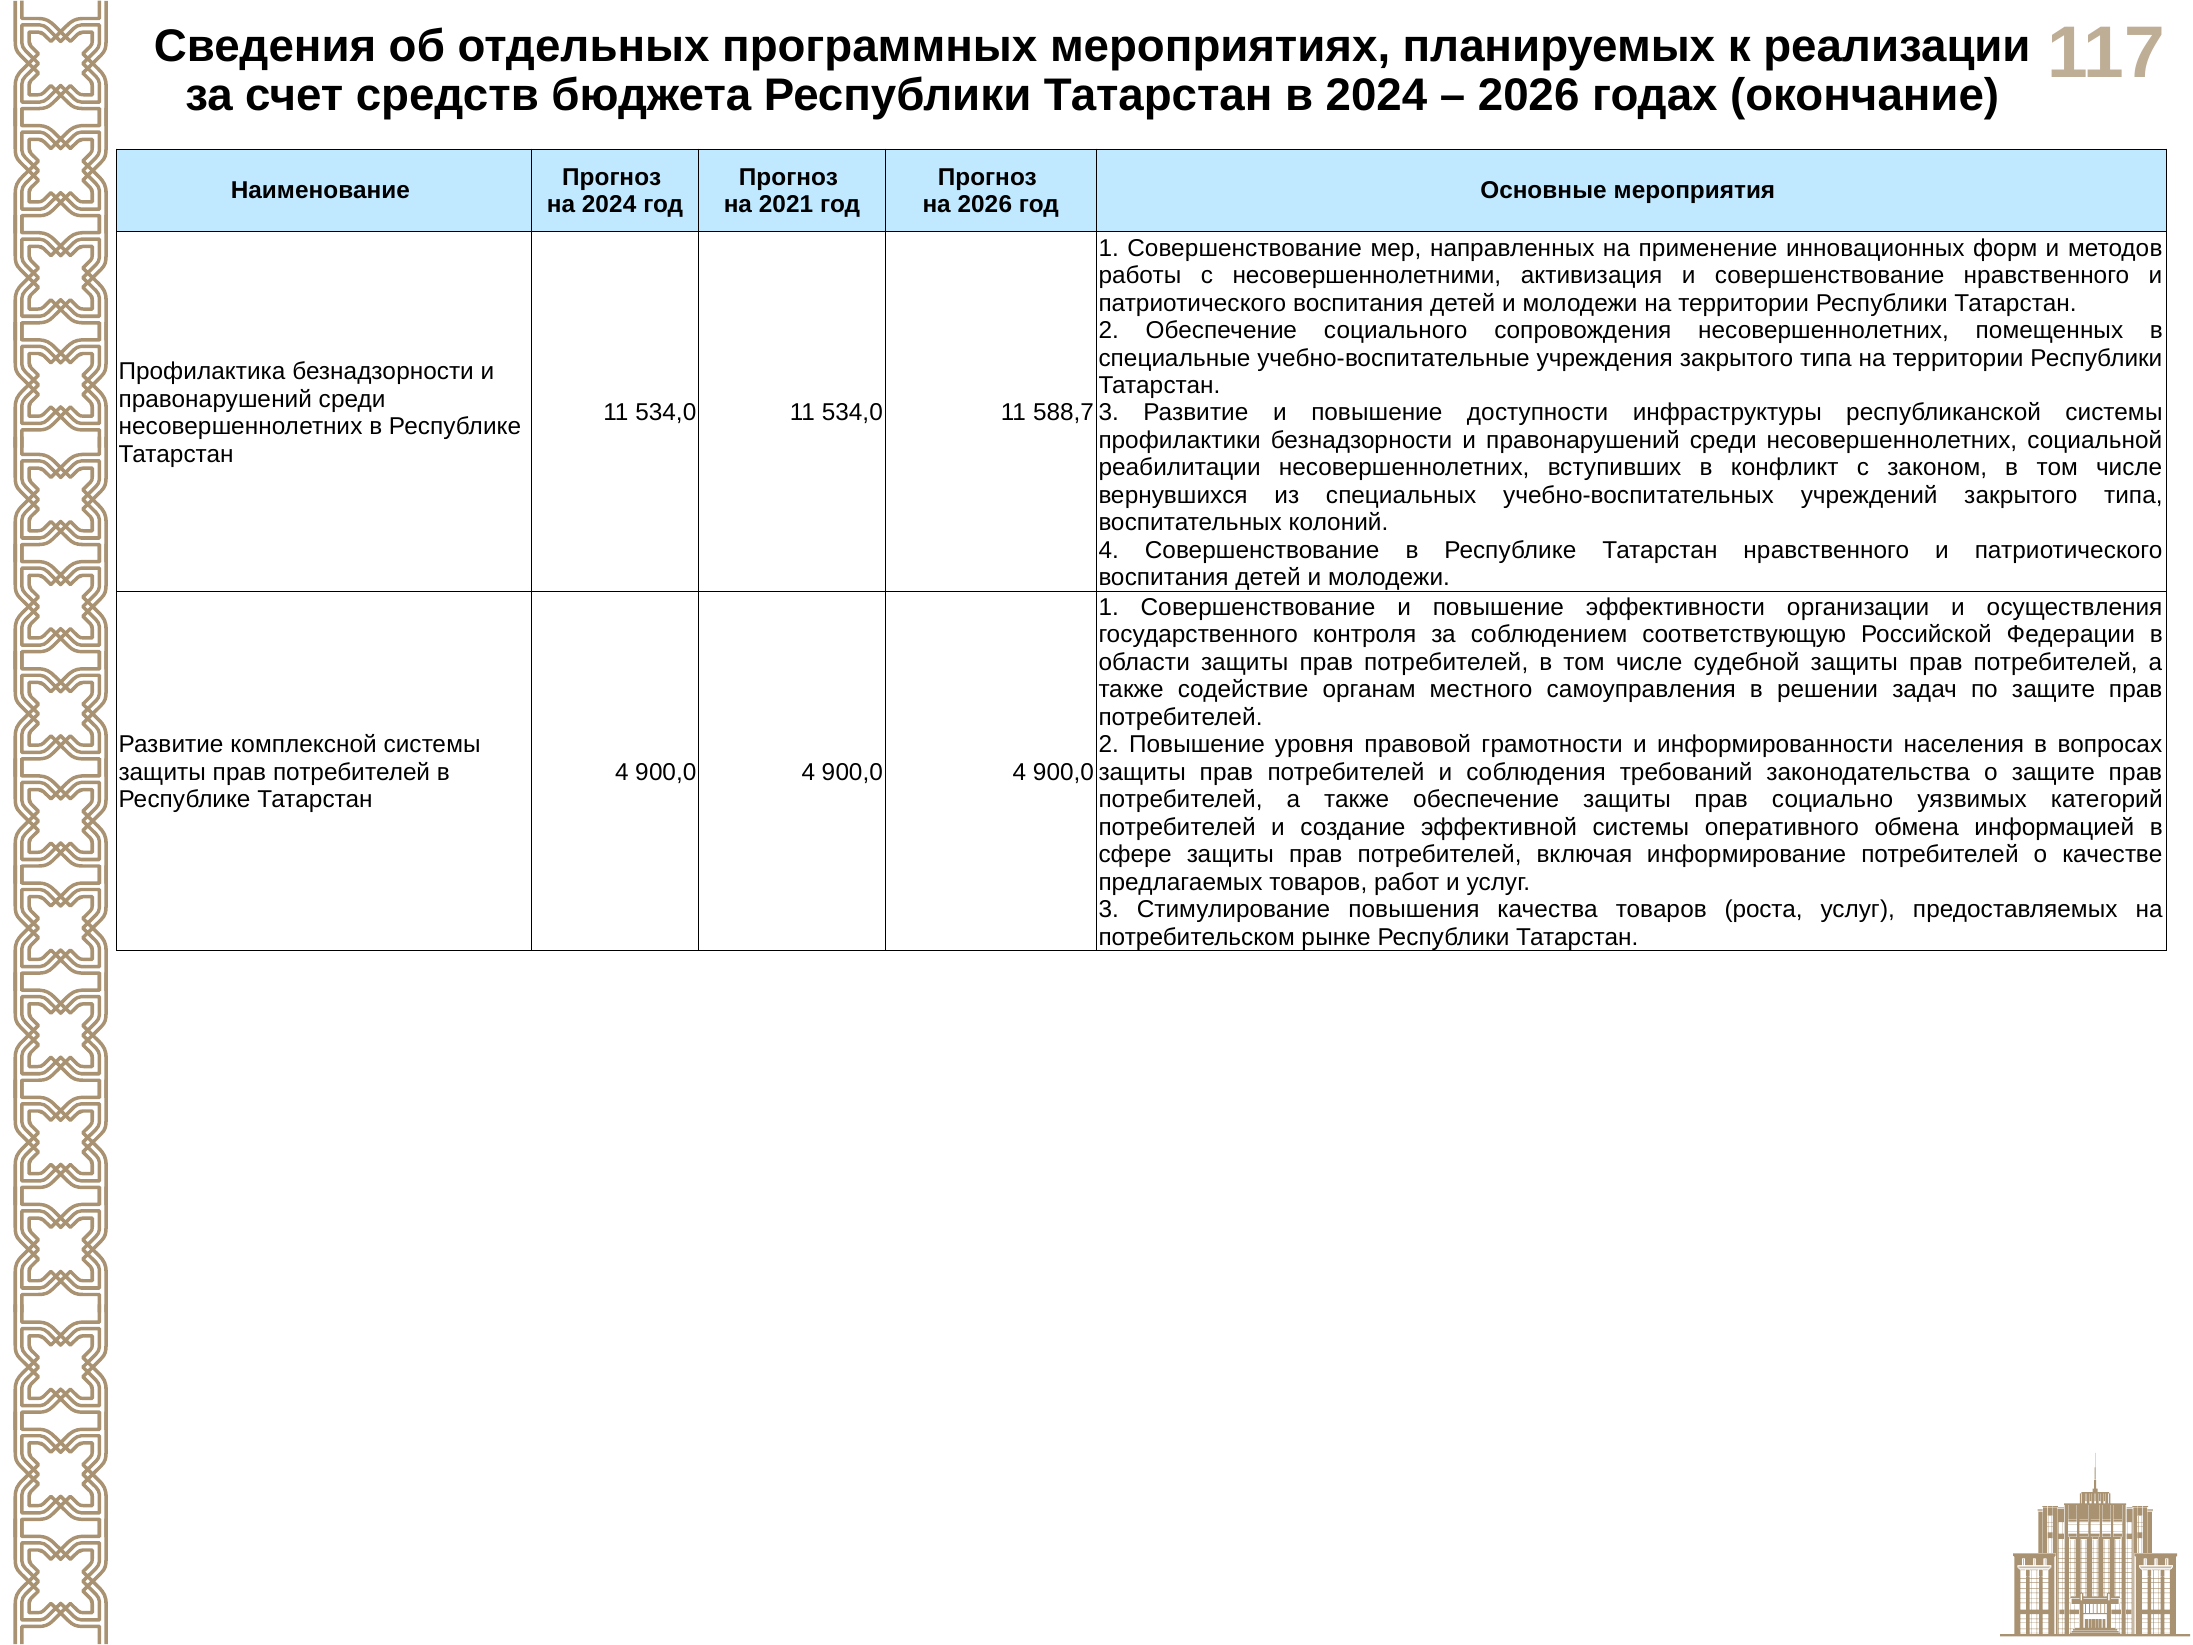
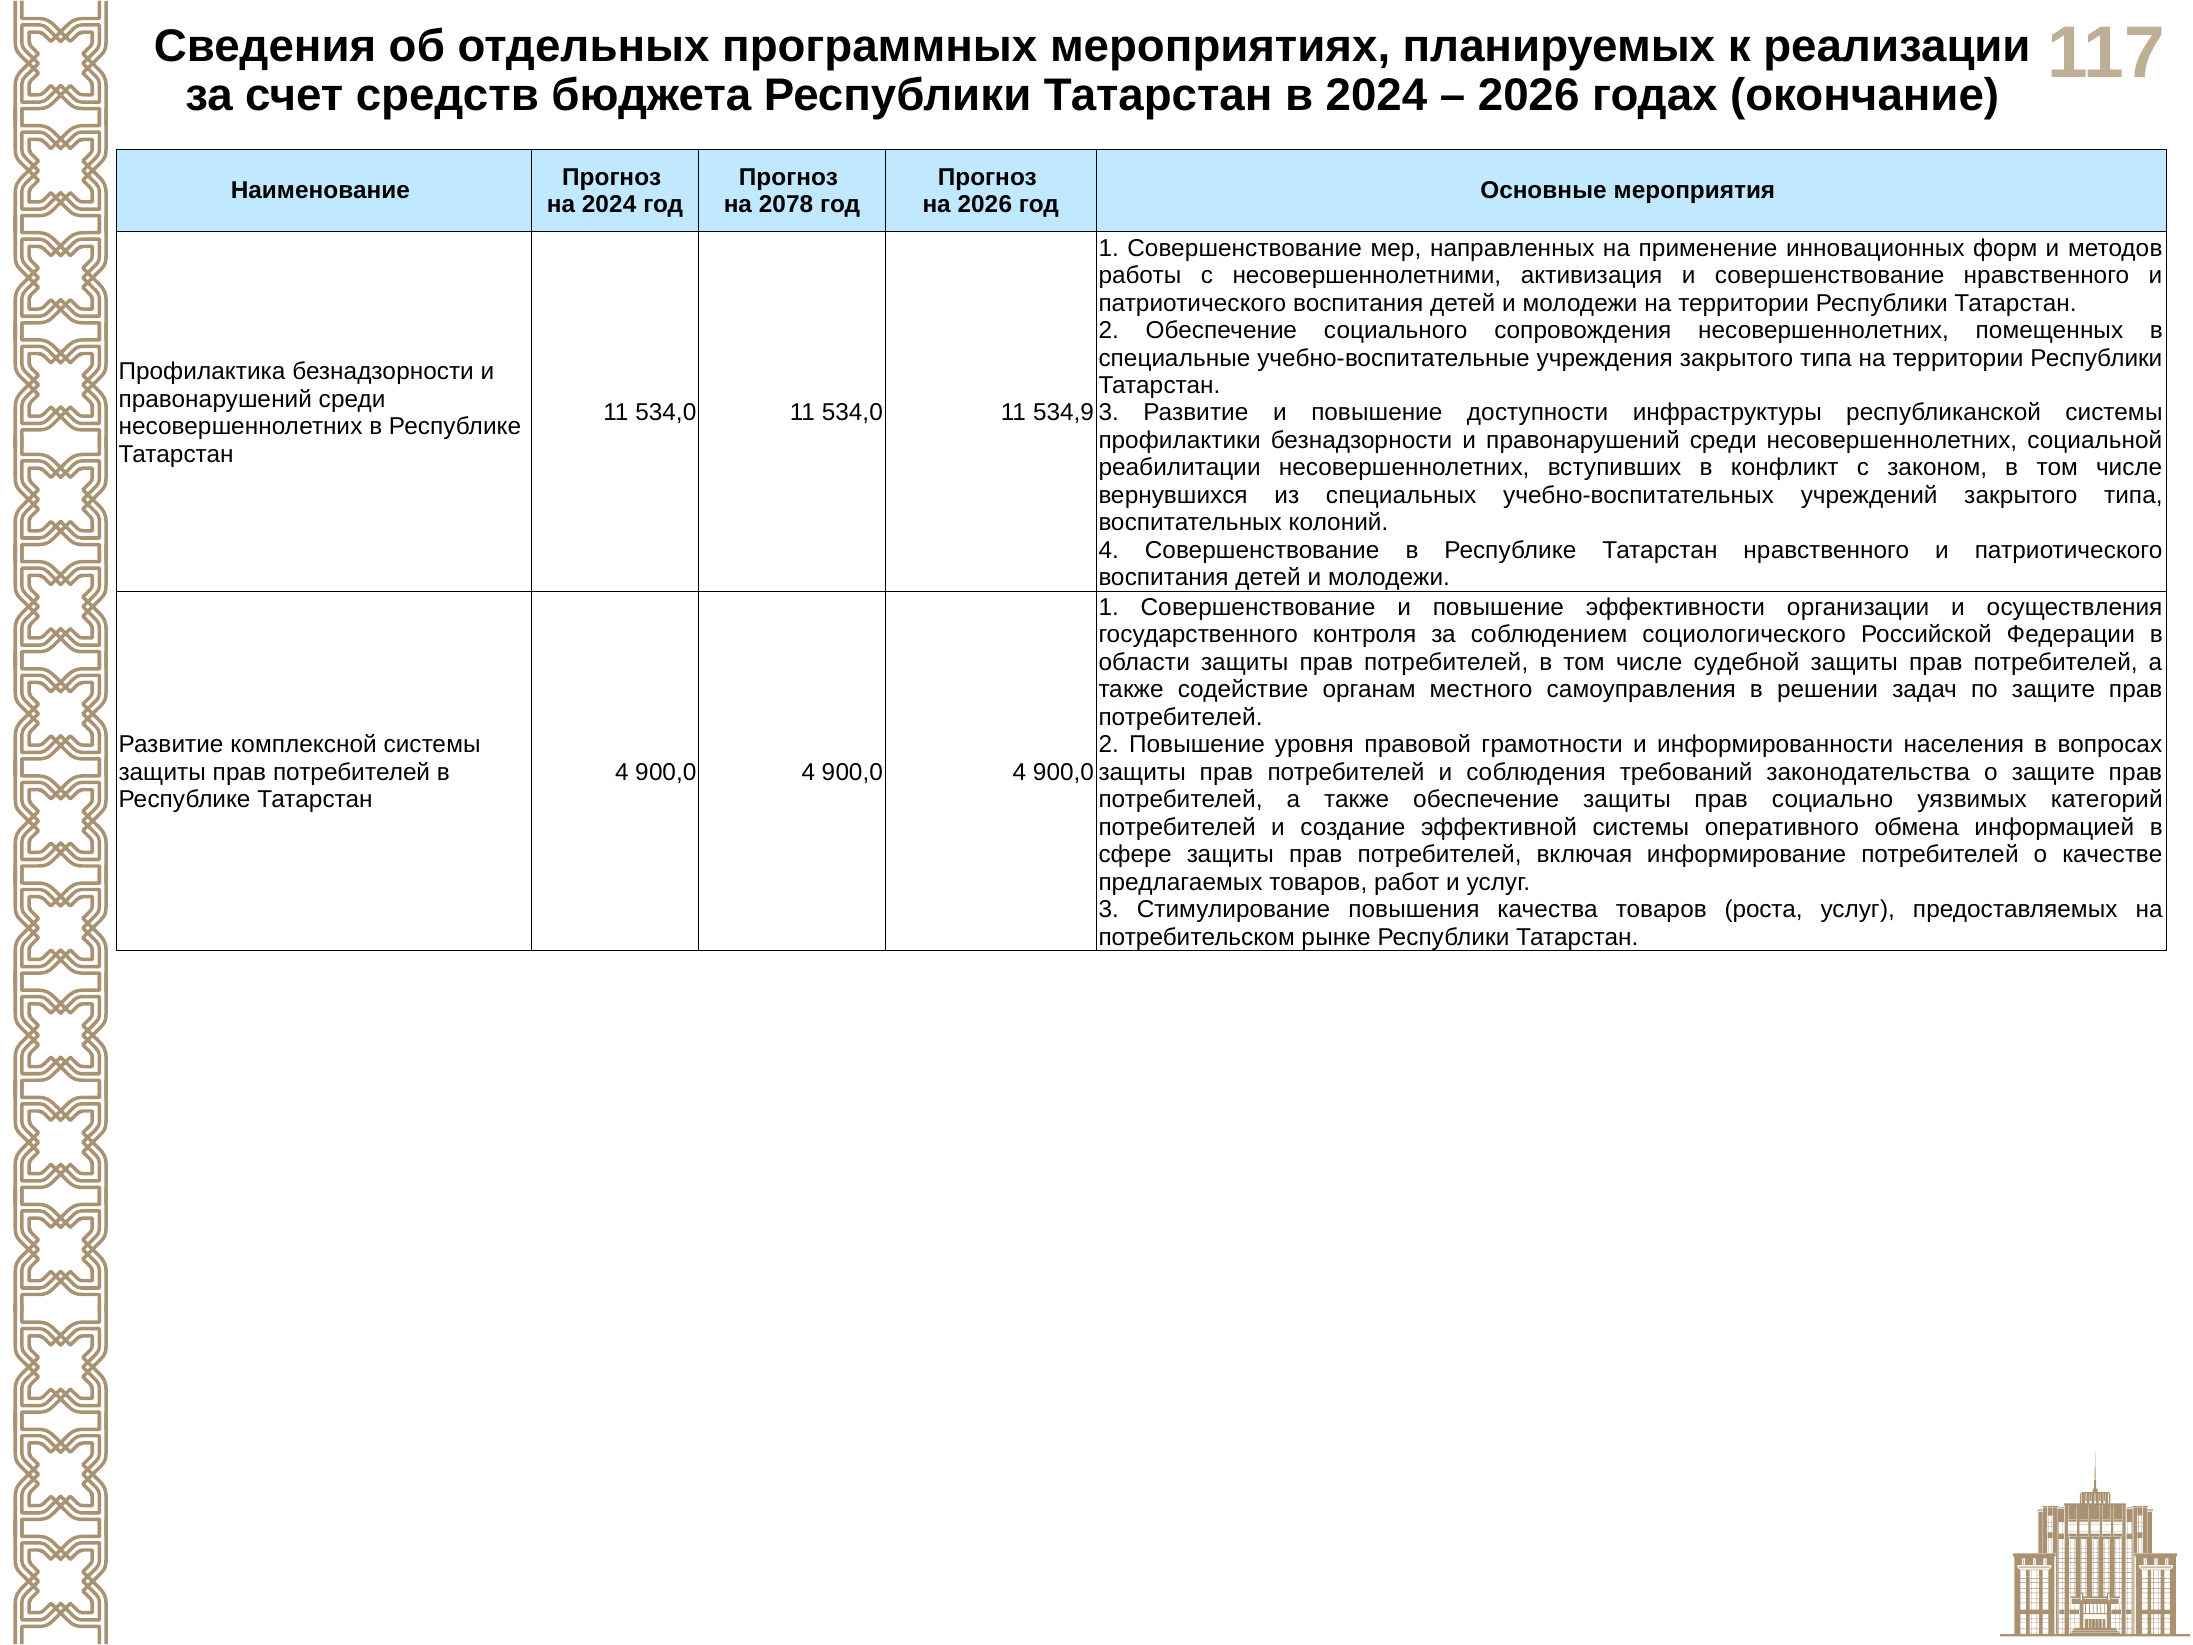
2021: 2021 -> 2078 (786, 204)
588,7: 588,7 -> 534,9 (1064, 413)
соответствующую: соответствующую -> социологического (1744, 635)
